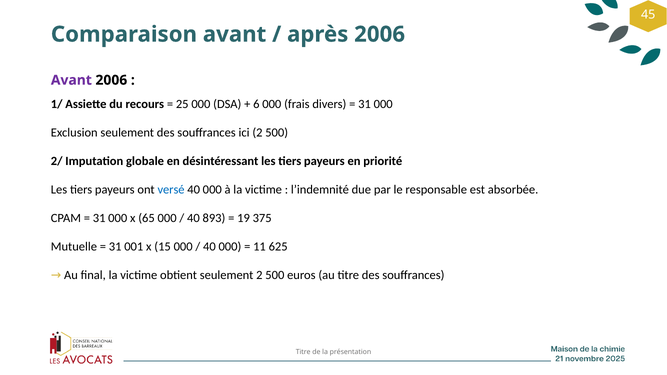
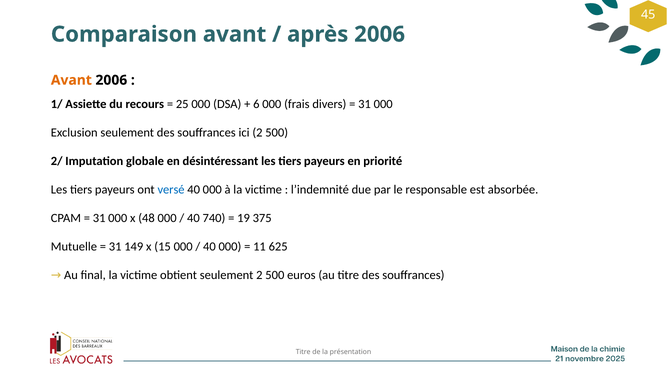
Avant colour: purple -> orange (71, 80)
65: 65 -> 48 (147, 218)
893: 893 -> 740 (214, 218)
001: 001 -> 149 (134, 247)
